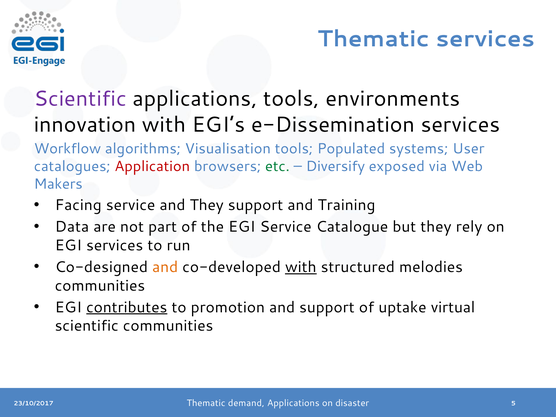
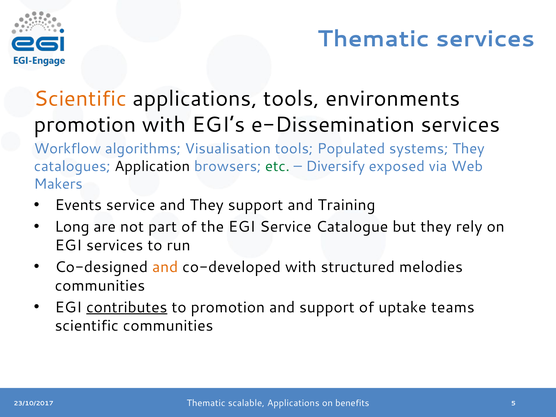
Scientific colour: purple -> orange (80, 99)
innovation: innovation -> promotion (85, 125)
systems User: User -> They (468, 149)
Application colour: red -> black (152, 166)
Facing: Facing -> Events (78, 205)
Data: Data -> Long (72, 227)
with underline: present -> none (301, 267)
virtual: virtual -> teams (453, 307)
demand: demand -> scalable (246, 403)
disaster: disaster -> benefits (352, 403)
